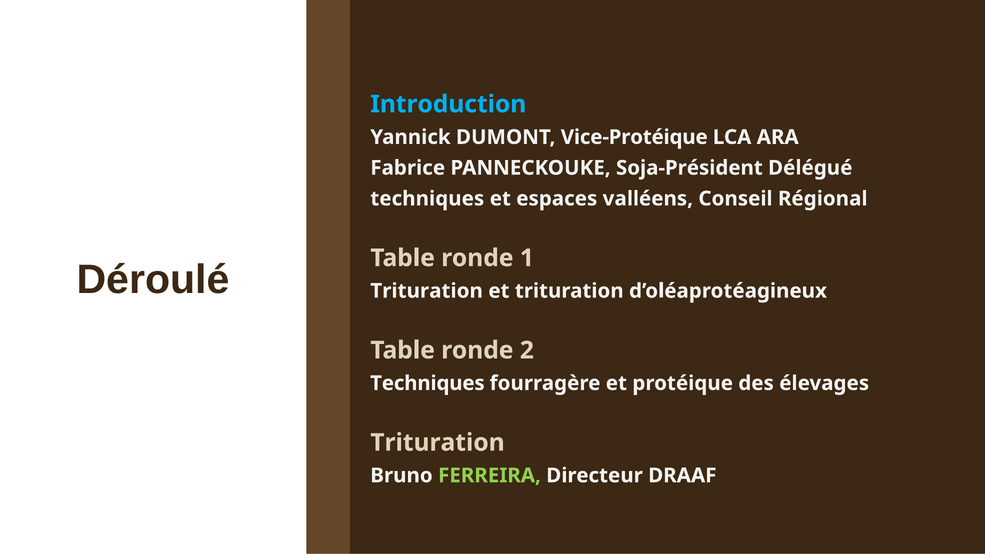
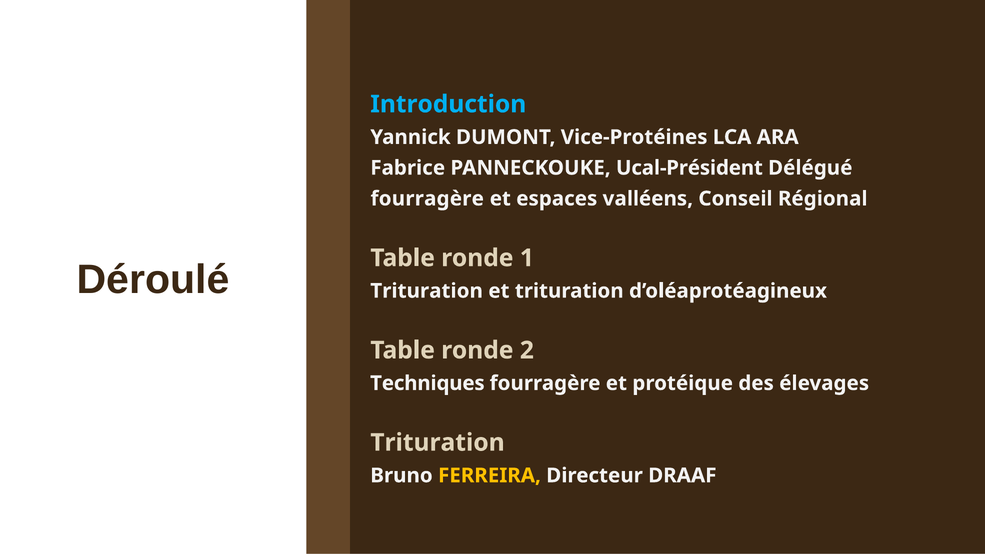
Vice-Protéique: Vice-Protéique -> Vice-Protéines (634, 137)
Soja-Président: Soja-Président -> Ucal-Président (689, 168)
techniques: techniques -> fourragère (427, 199)
FERREIRA colour: light green -> yellow (489, 476)
